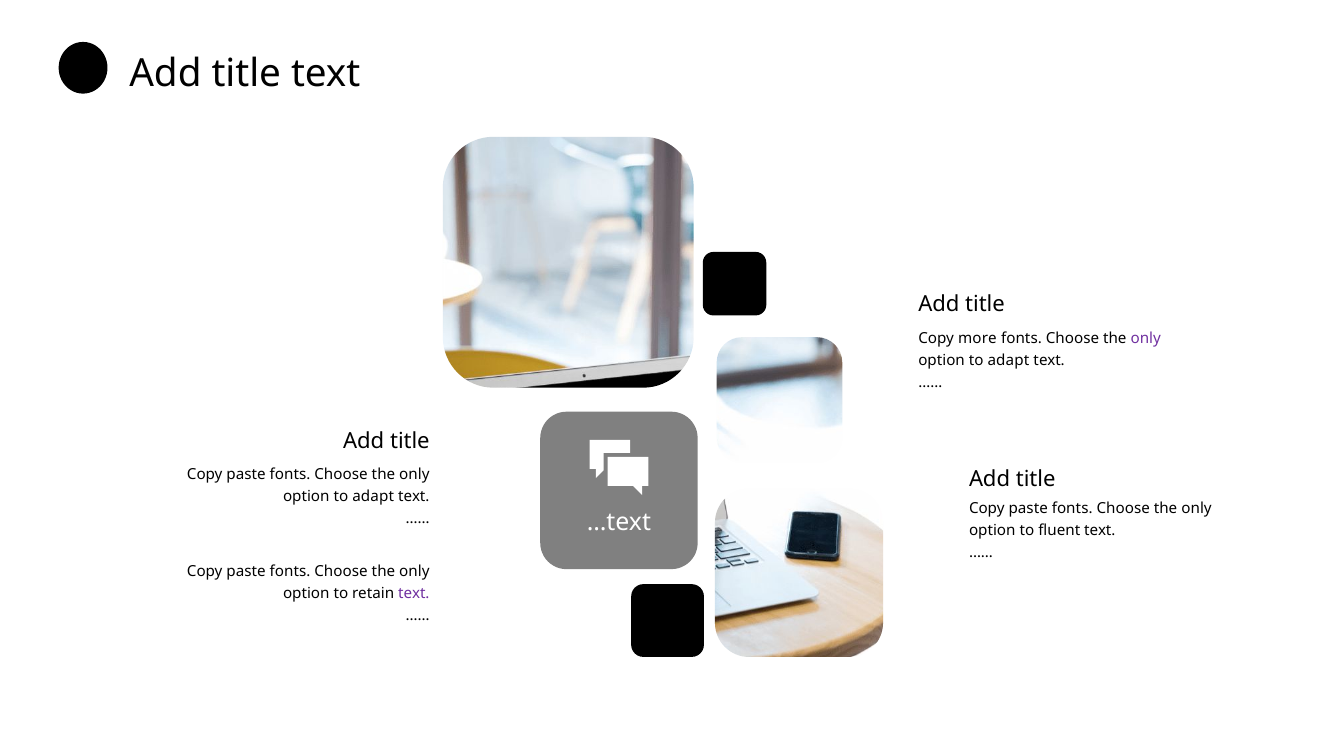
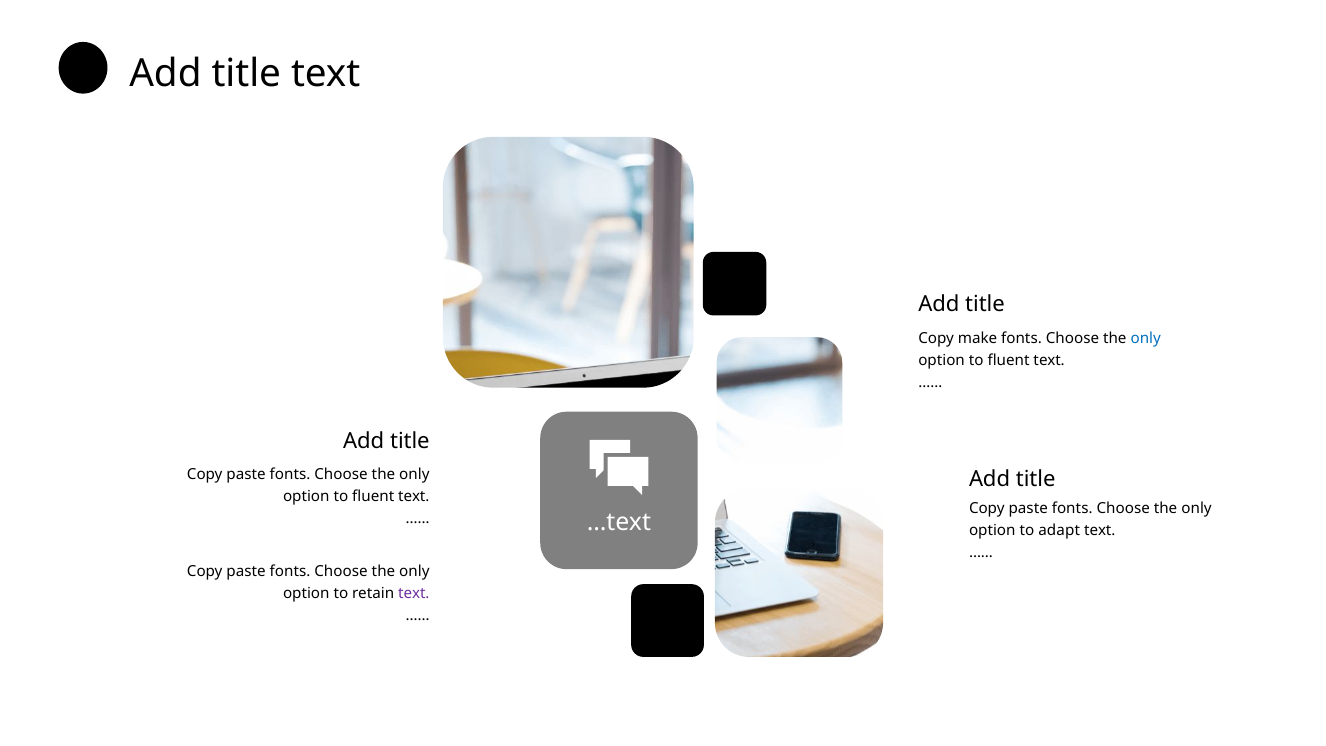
more: more -> make (978, 339)
only colour: purple -> blue (1146, 339)
adapt: adapt -> fluent (1009, 361)
adapt: adapt -> fluent (373, 497)
fluent: fluent -> adapt (1059, 530)
